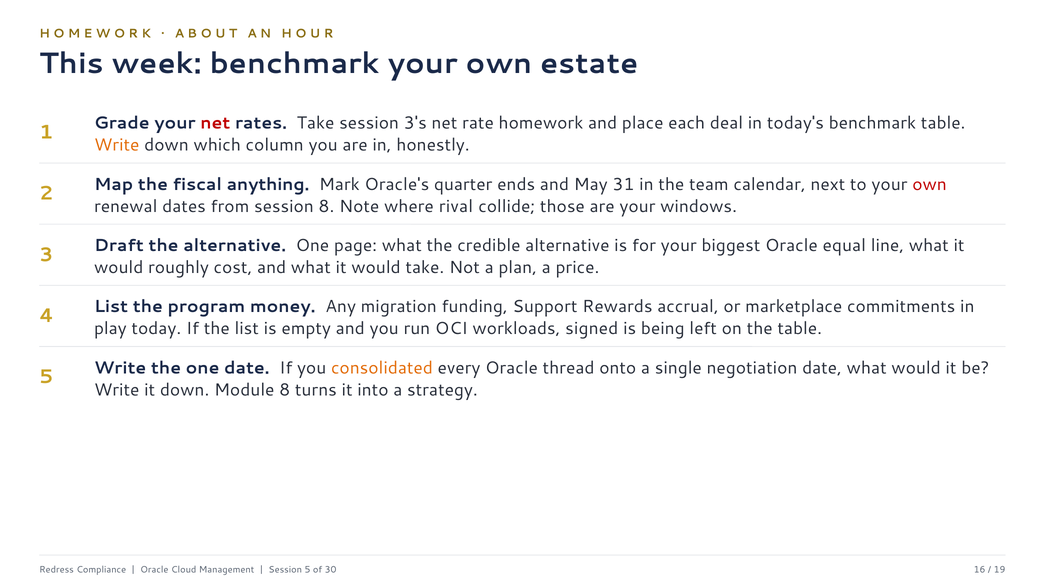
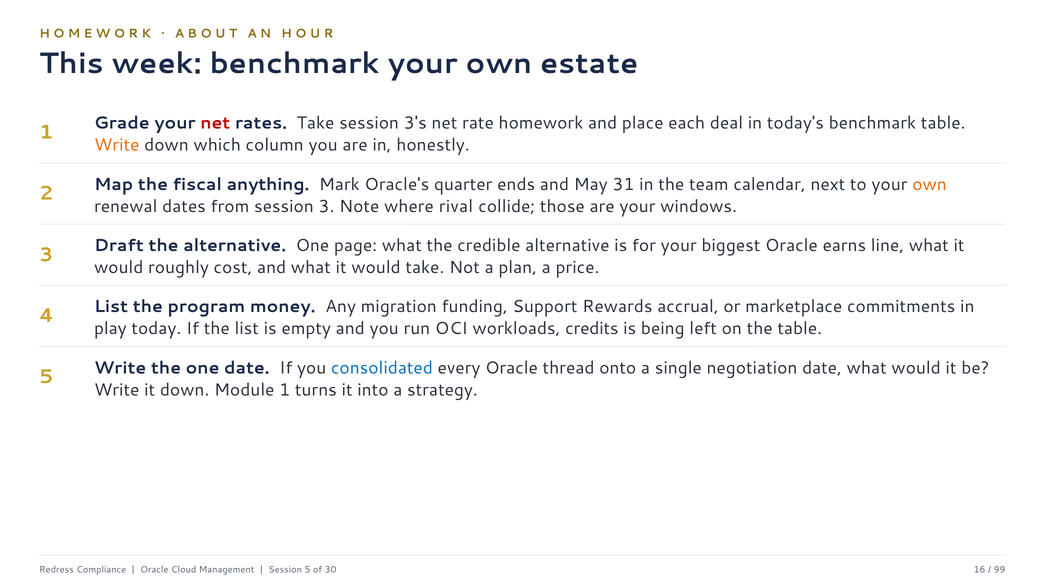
own colour: red -> orange (930, 184)
session 8: 8 -> 3 (326, 206)
equal: equal -> earns (844, 245)
signed: signed -> credits (592, 329)
consolidated colour: orange -> blue (382, 368)
Module 8: 8 -> 1 (285, 390)
19: 19 -> 99 (1000, 570)
